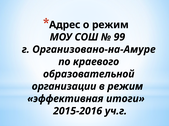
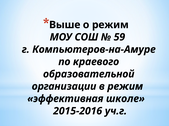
Адрес: Адрес -> Выше (65, 25)
99: 99 -> 59 (119, 37)
Организовано-на-Амуре: Организовано-на-Амуре -> Компьютеров-на-Амуре (94, 50)
итоги: итоги -> школе (125, 99)
